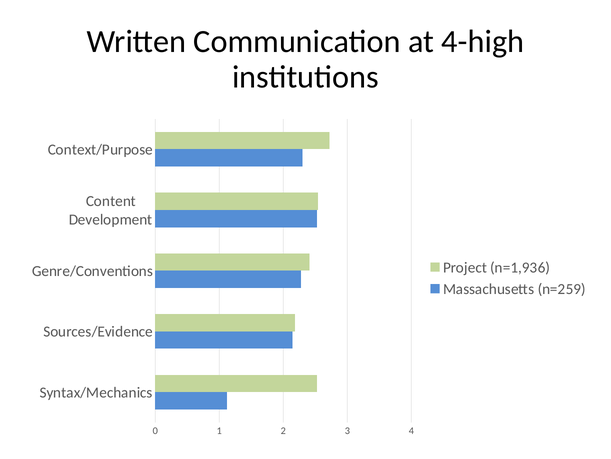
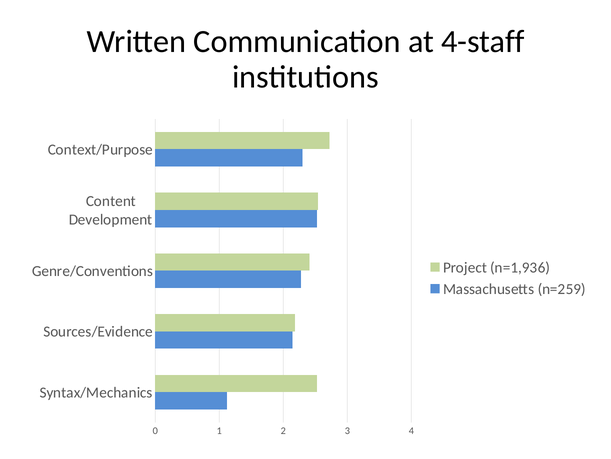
4-high: 4-high -> 4-staff (483, 41)
